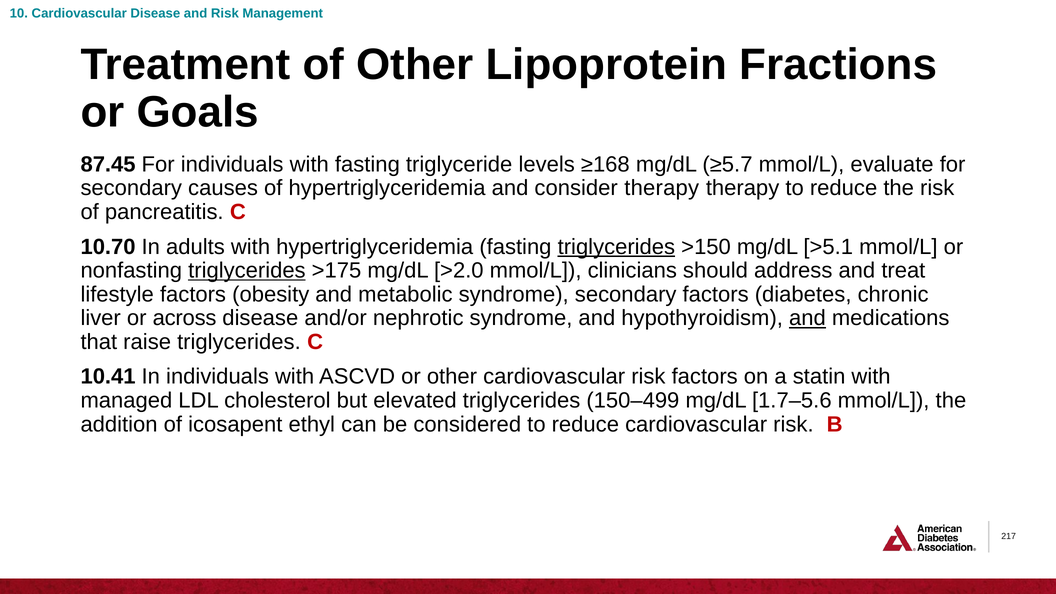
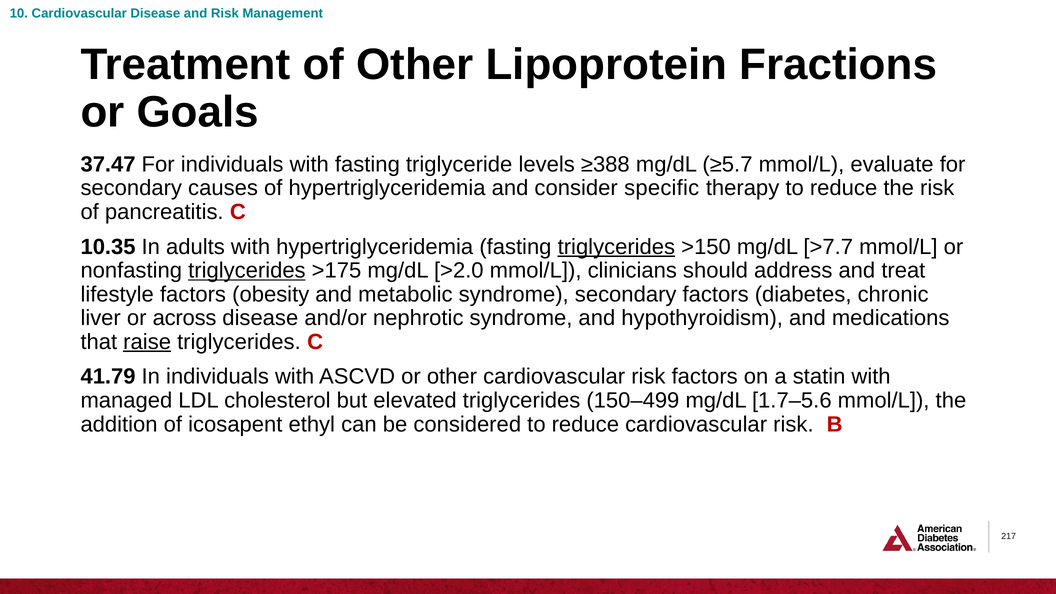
87.45: 87.45 -> 37.47 (108, 164)
≥168: ≥168 -> ≥388 (605, 164)
consider therapy: therapy -> specific (662, 188)
10.70: 10.70 -> 10.35 (108, 247)
>5.1: >5.1 -> >7.7 (828, 247)
and underline: present -> none (807, 318)
raise underline: none -> present (147, 342)
10.41: 10.41 -> 41.79 (108, 377)
